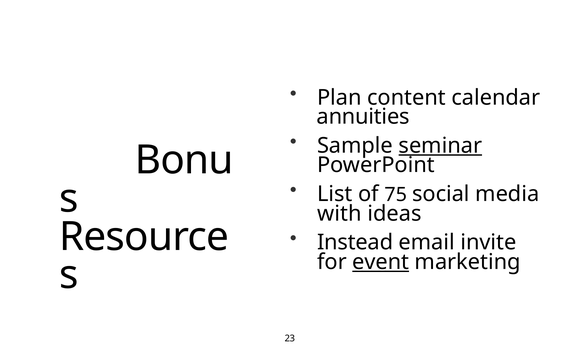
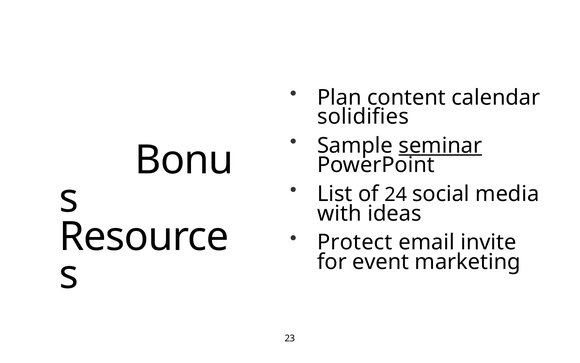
annuities: annuities -> solidifies (363, 117)
75: 75 -> 24 (396, 195)
Instead: Instead -> Protect (355, 242)
event underline: present -> none (381, 262)
